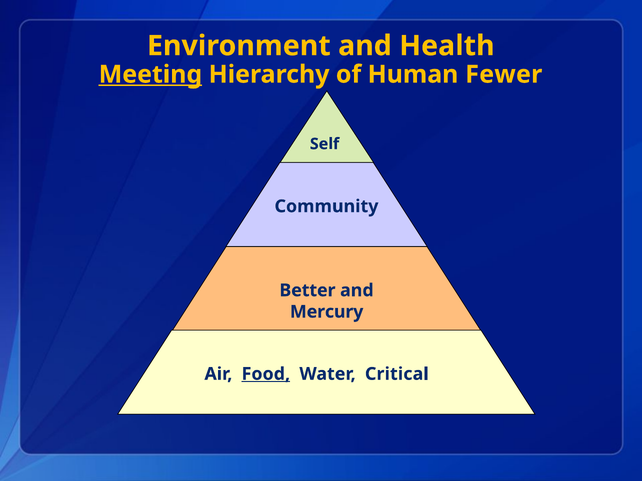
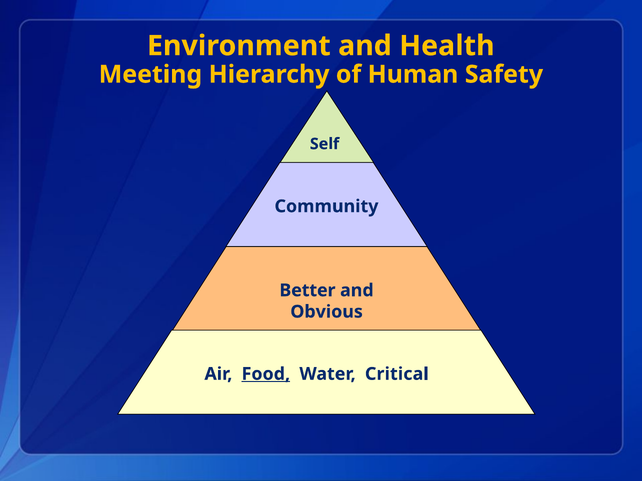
Meeting underline: present -> none (150, 75)
Fewer: Fewer -> Safety (504, 75)
Mercury: Mercury -> Obvious (327, 312)
